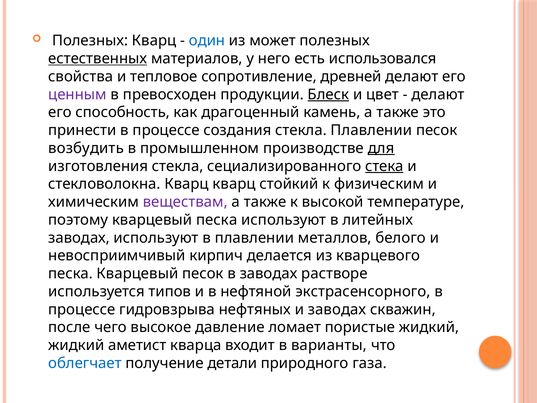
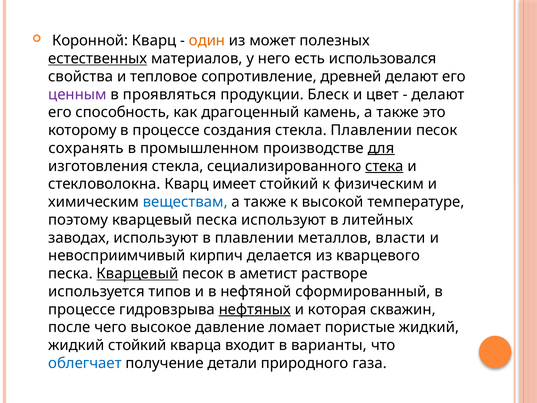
Полезных: Полезных -> Коронной (90, 41)
один colour: blue -> orange (207, 41)
превосходен: превосходен -> проявляться (170, 94)
Блеск underline: present -> none (328, 94)
принести: принести -> которому (82, 130)
возбудить: возбудить -> сохранять (86, 148)
Кварц кварц: кварц -> имеет (234, 184)
веществам colour: purple -> blue (185, 202)
белого: белого -> власти (401, 238)
Кварцевый underline: none -> present (137, 273)
в заводах: заводах -> аметист (269, 273)
экстрасенсорного: экстрасенсорного -> сформированный (363, 291)
нефтяных underline: none -> present (255, 309)
и заводах: заводах -> которая (337, 309)
жидкий аметист: аметист -> стойкий (137, 345)
